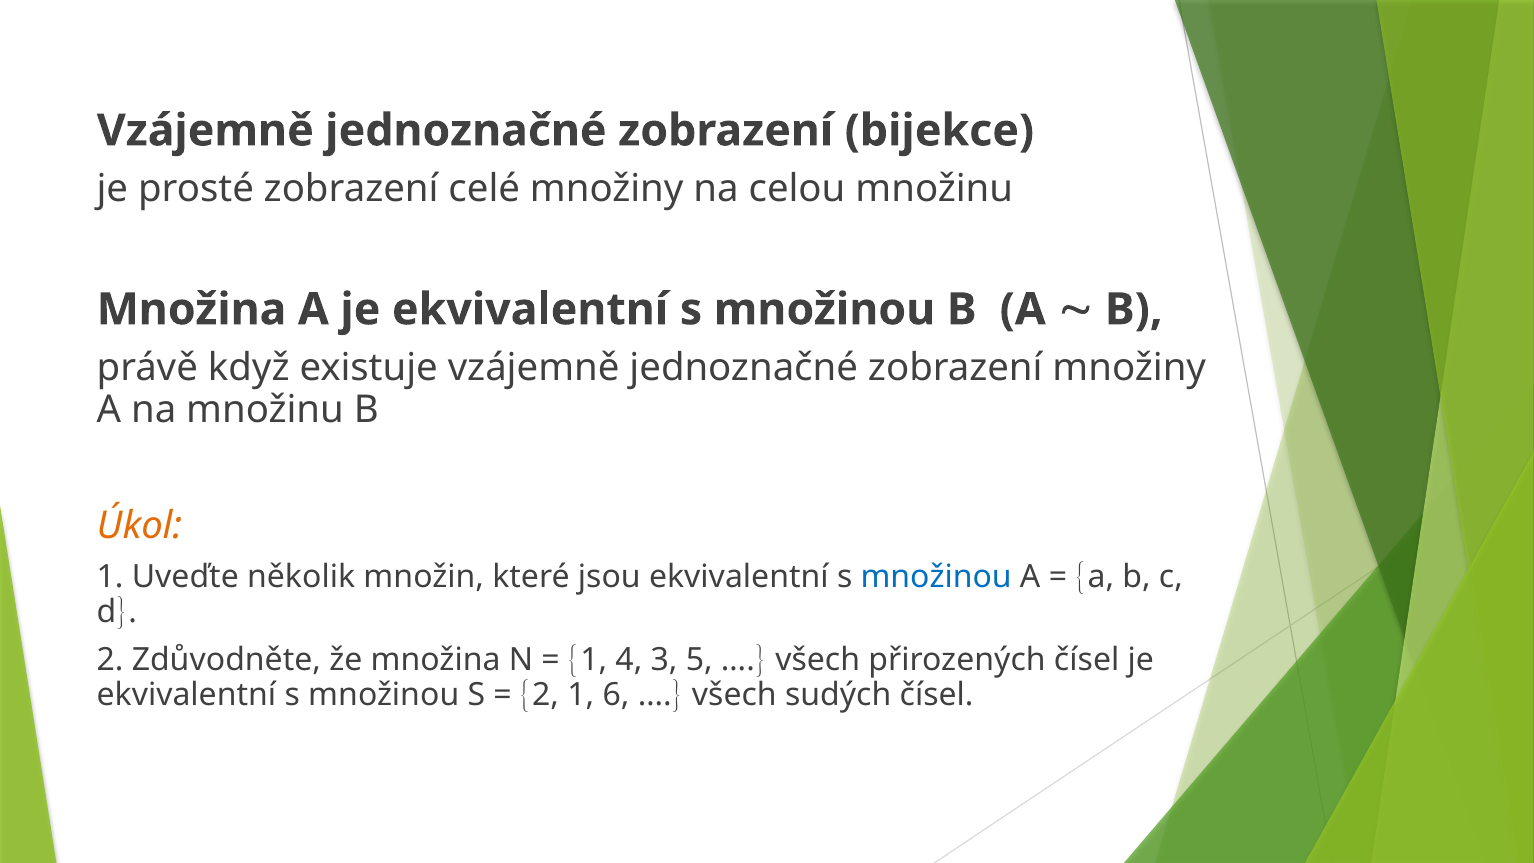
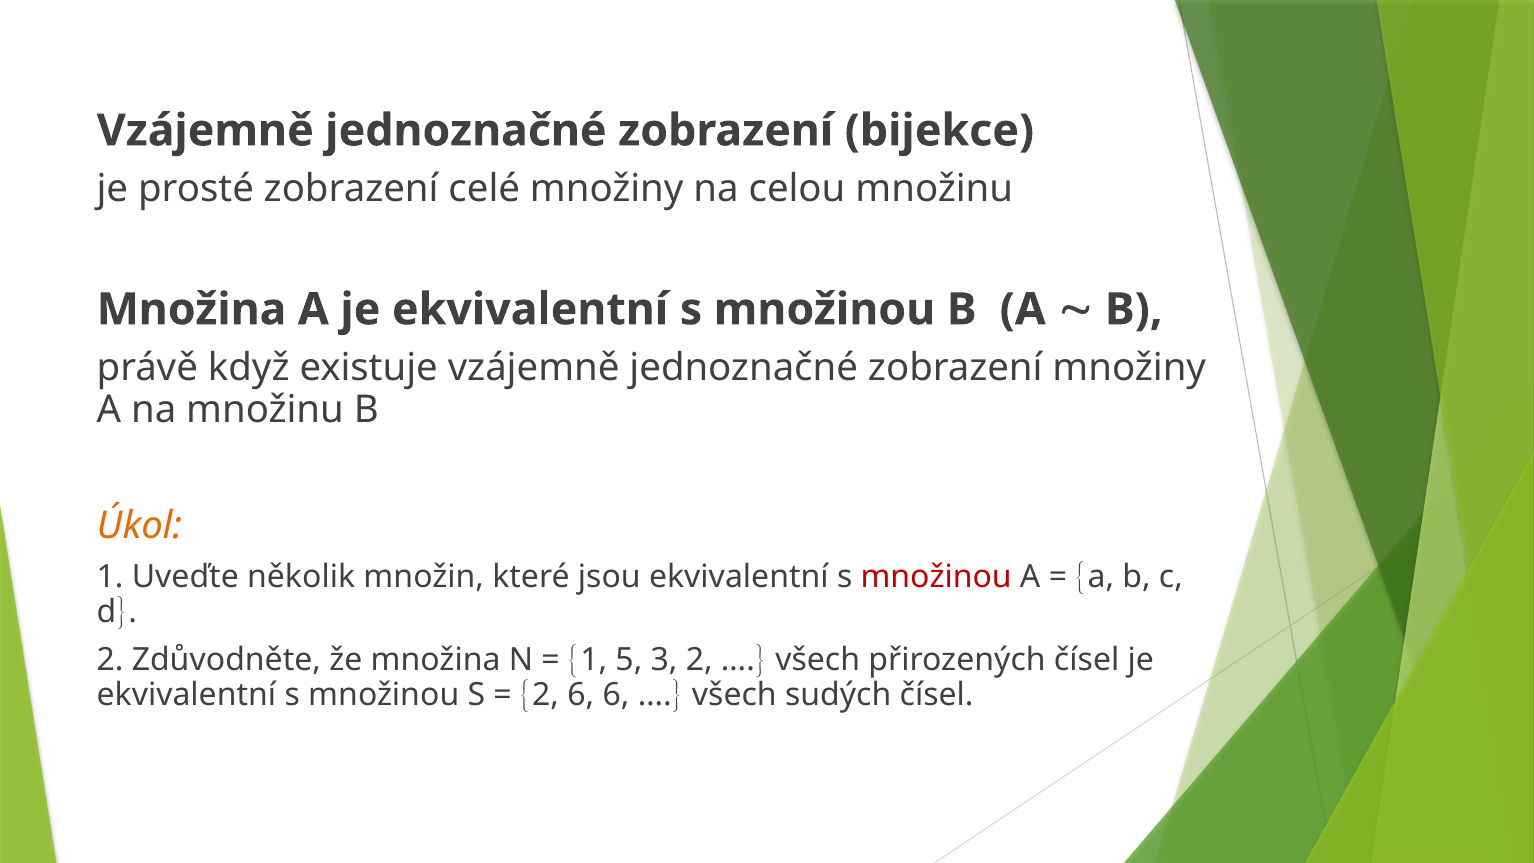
množinou colour: blue -> red (936, 577)
4: 4 -> 5 (629, 660)
3 5: 5 -> 2 (699, 660)
2 1: 1 -> 6 (581, 695)
